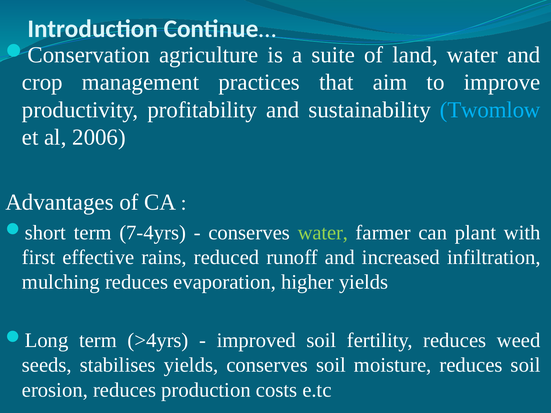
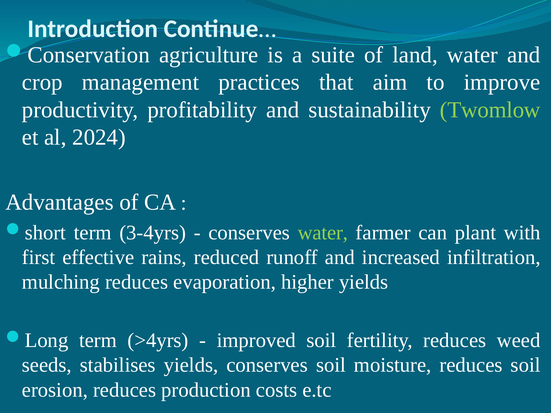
Twomlow colour: light blue -> light green (490, 110)
2006: 2006 -> 2024 (99, 137)
7-4yrs: 7-4yrs -> 3-4yrs (153, 233)
